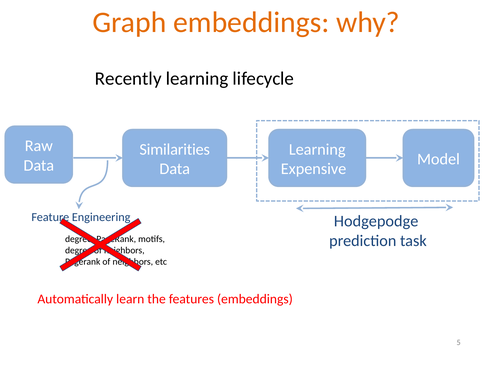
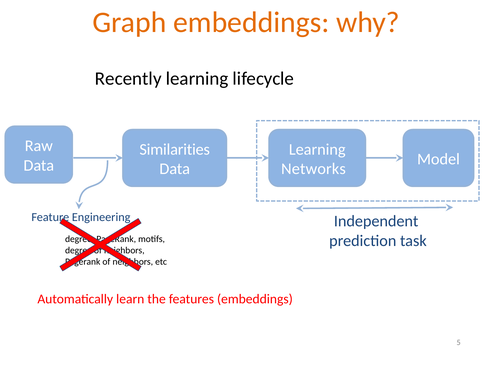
Expensive: Expensive -> Networks (313, 169)
Hodgepodge: Hodgepodge -> Independent (376, 221)
